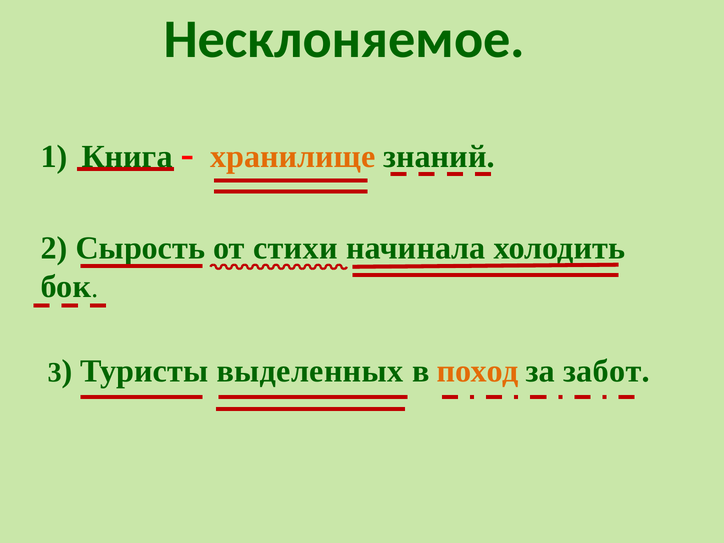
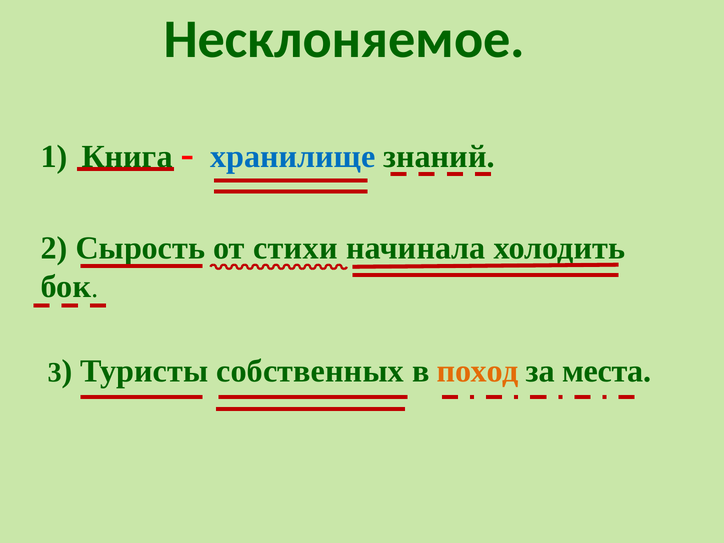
хранилище colour: orange -> blue (293, 156)
выделенных: выделенных -> собственных (310, 371)
забот: забот -> места (607, 371)
